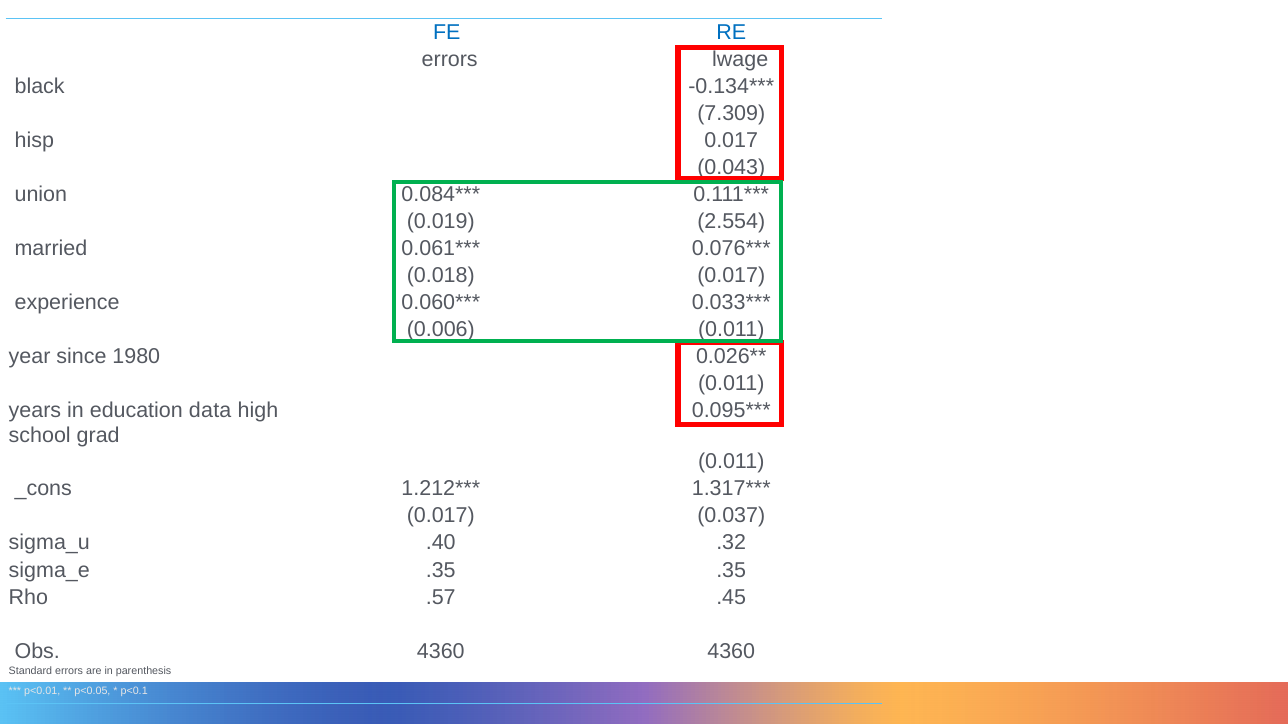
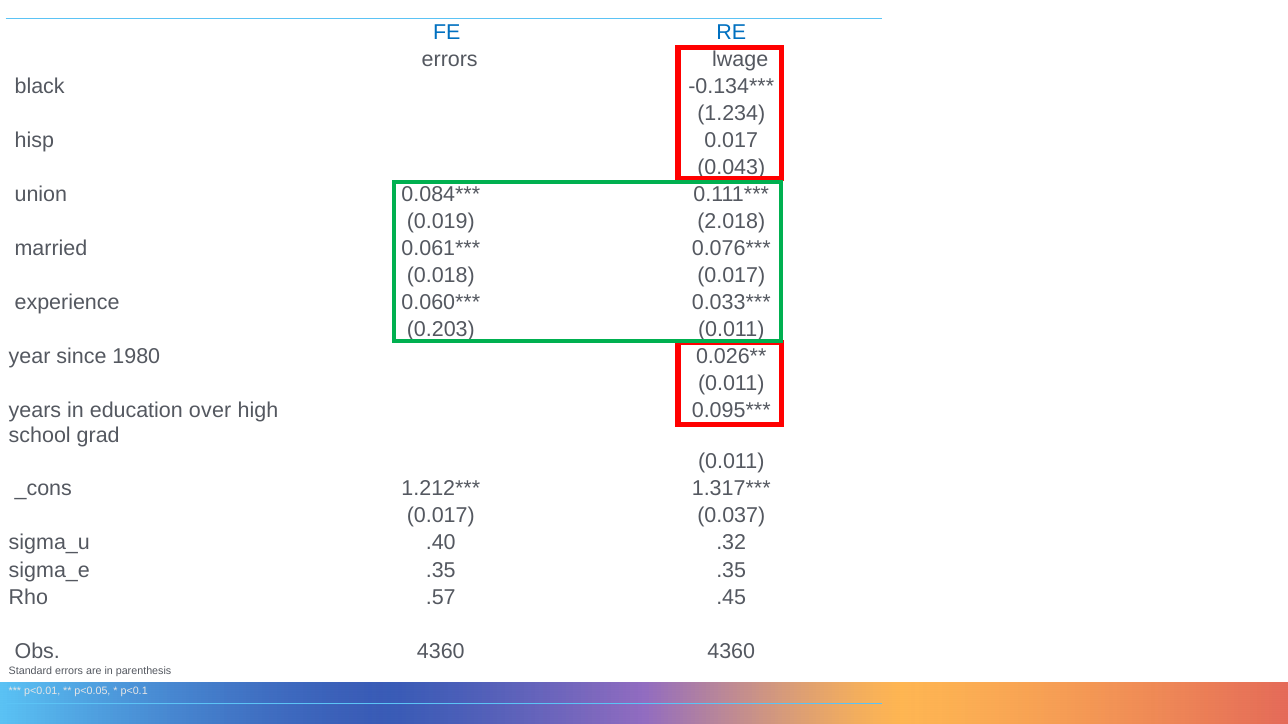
7.309: 7.309 -> 1.234 (731, 113)
2.554: 2.554 -> 2.018 (731, 221)
0.006: 0.006 -> 0.203 (441, 329)
data: data -> over (210, 410)
